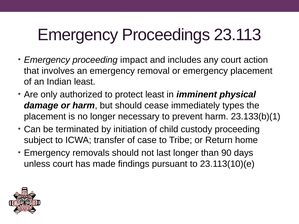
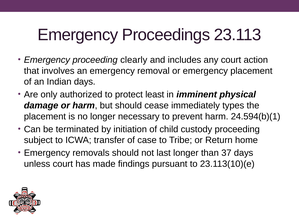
impact: impact -> clearly (134, 60)
Indian least: least -> days (85, 82)
23.133(b)(1: 23.133(b)(1 -> 24.594(b)(1 (256, 117)
90: 90 -> 37 (226, 153)
